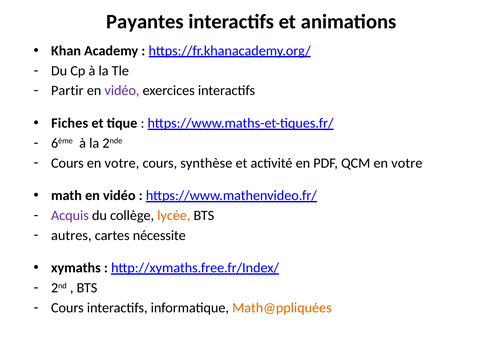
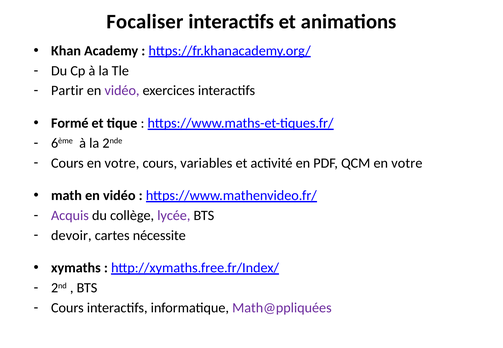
Payantes: Payantes -> Focaliser (145, 22)
Fiches: Fiches -> Formé (70, 123)
synthèse: synthèse -> variables (206, 163)
lycée colour: orange -> purple (174, 216)
autres: autres -> devoir (71, 236)
Math@ppliquées colour: orange -> purple (282, 308)
